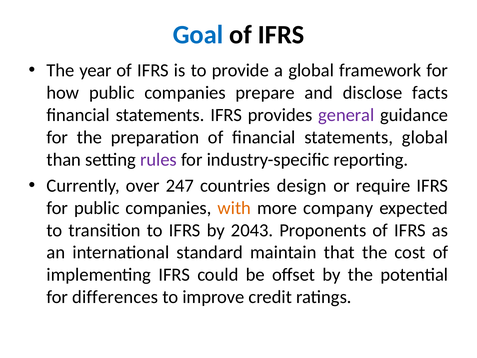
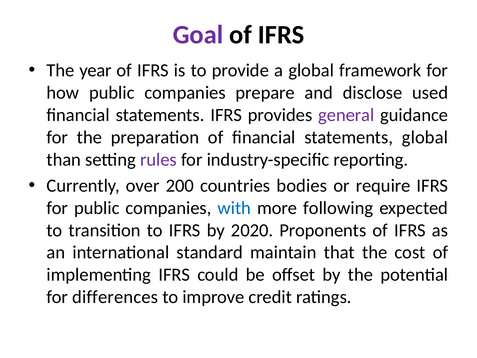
Goal colour: blue -> purple (198, 35)
facts: facts -> used (430, 93)
247: 247 -> 200 (180, 186)
design: design -> bodies (302, 186)
with colour: orange -> blue (234, 208)
company: company -> following (338, 208)
2043: 2043 -> 2020 (252, 230)
